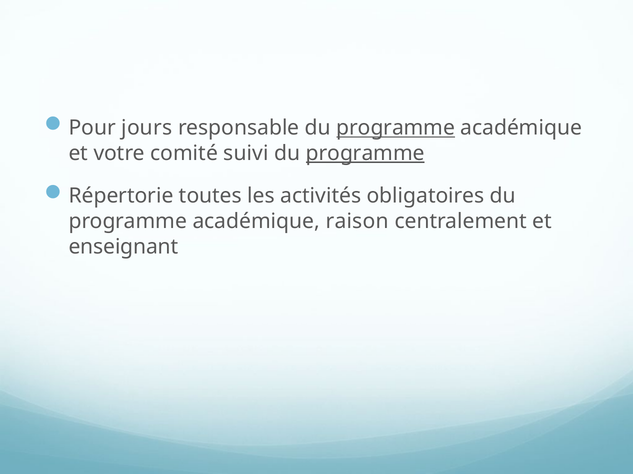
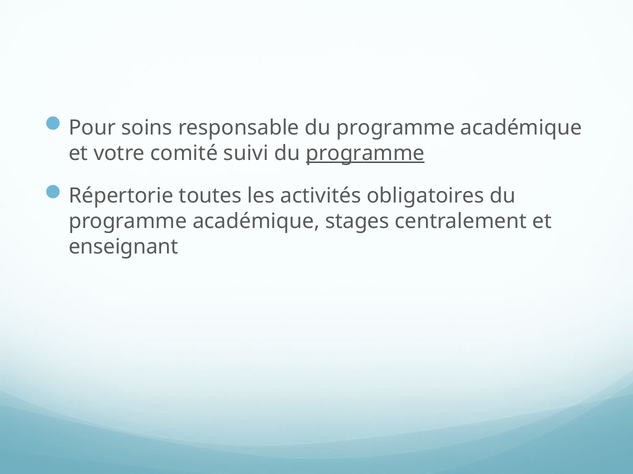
jours: jours -> soins (147, 128)
programme underline: present -> none (396, 128)
raison: raison -> stages (357, 222)
